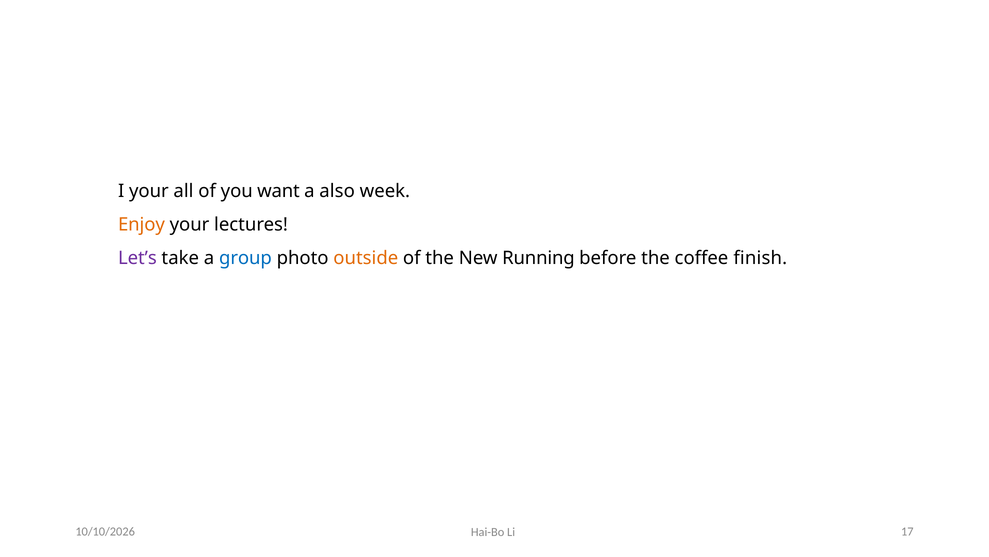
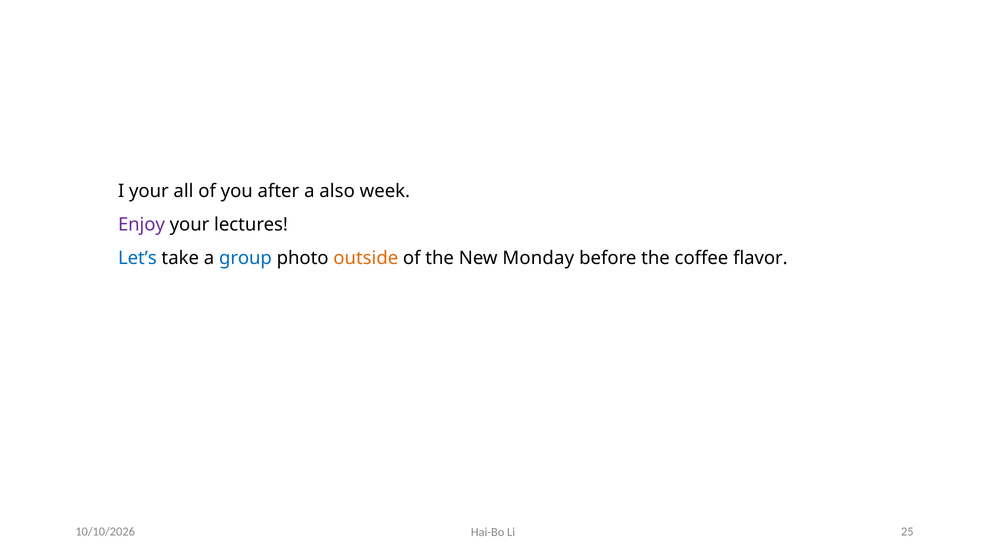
want: want -> after (278, 191)
Enjoy colour: orange -> purple (141, 224)
Let’s colour: purple -> blue (137, 258)
Running: Running -> Monday (538, 258)
finish: finish -> flavor (760, 258)
17: 17 -> 25 (907, 531)
